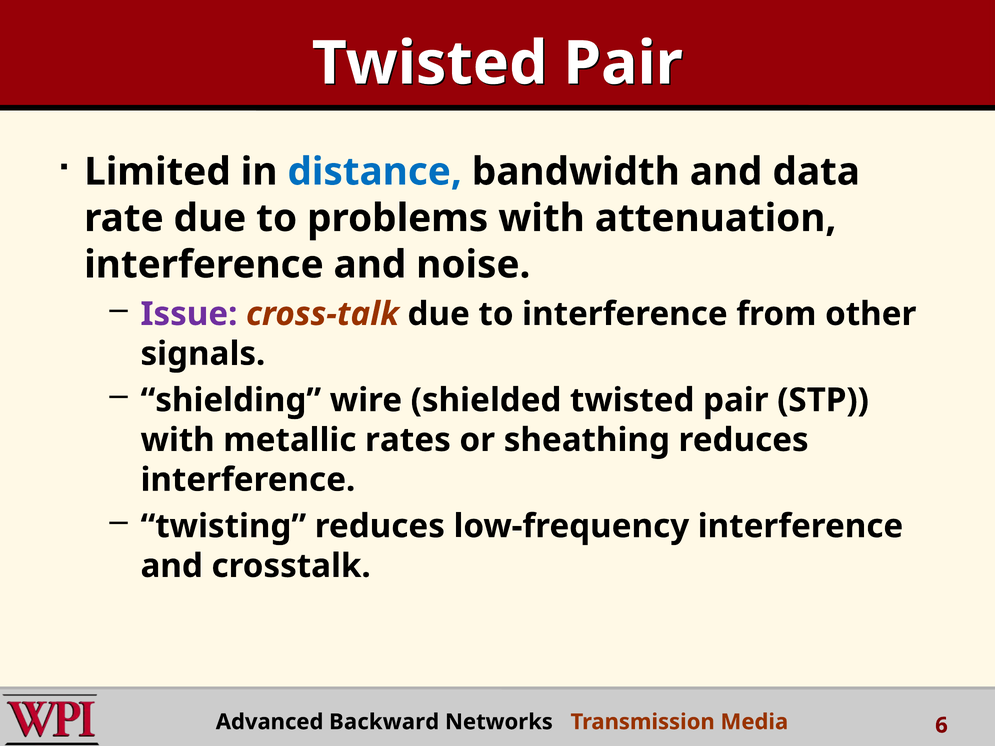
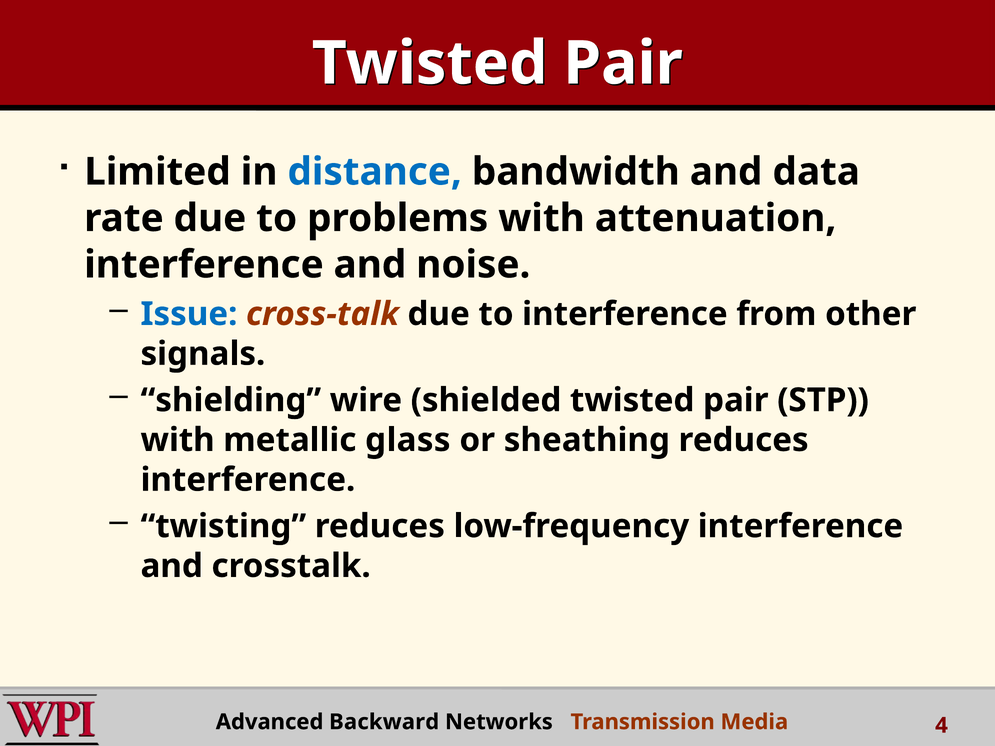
Issue colour: purple -> blue (189, 314)
rates: rates -> glass (408, 440)
6: 6 -> 4 (941, 726)
